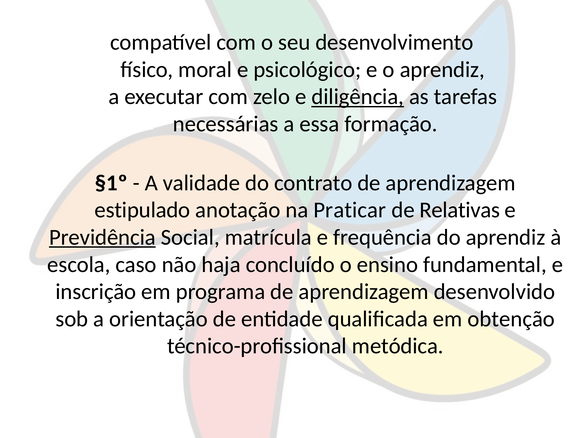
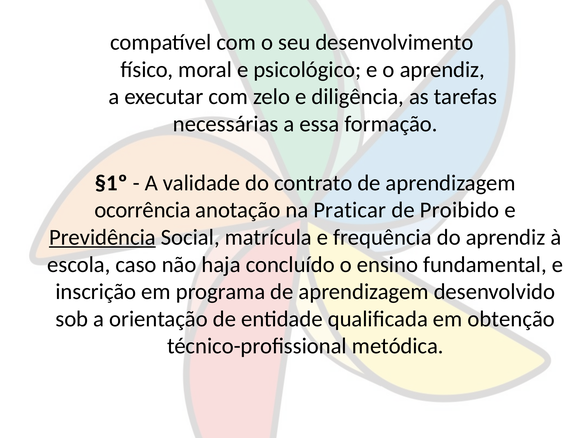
diligência underline: present -> none (358, 97)
estipulado: estipulado -> ocorrência (142, 210)
Relativas: Relativas -> Proibido (460, 210)
